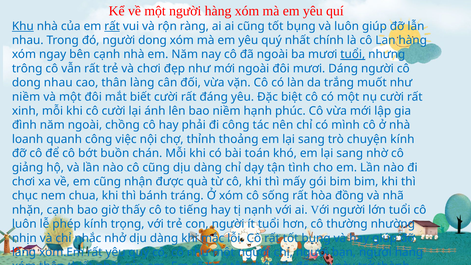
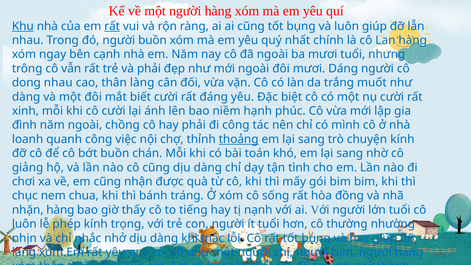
người dong: dong -> buồn (152, 40)
tuổi underline: present -> none (353, 54)
và chơi: chơi -> phải (149, 69)
niềm: niềm -> dàng (26, 97)
thoảng underline: none -> present (239, 139)
nhặn cạnh: cạnh -> hàng (60, 210)
